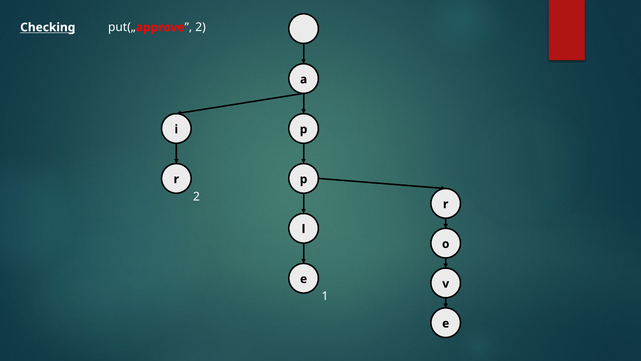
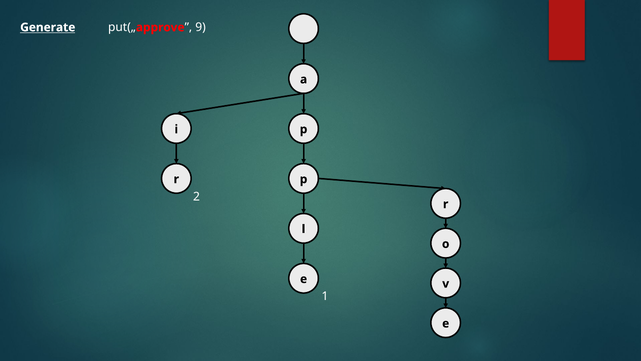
2: 2 -> 9 (201, 27)
Checking: Checking -> Generate (48, 27)
